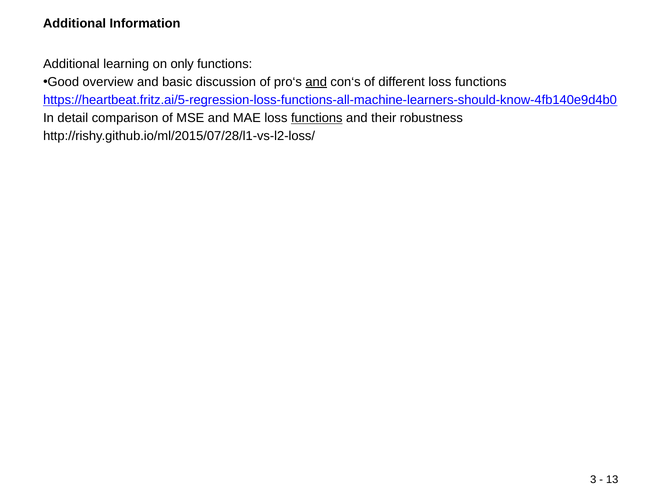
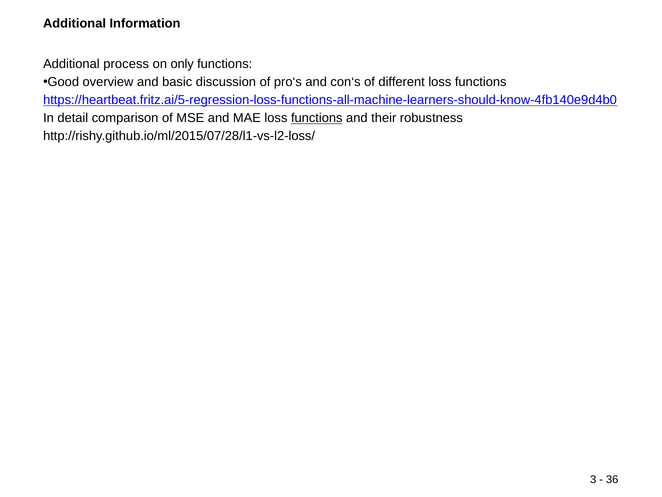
learning: learning -> process (126, 64)
and underline: present -> none (316, 82)
13: 13 -> 36 (612, 479)
